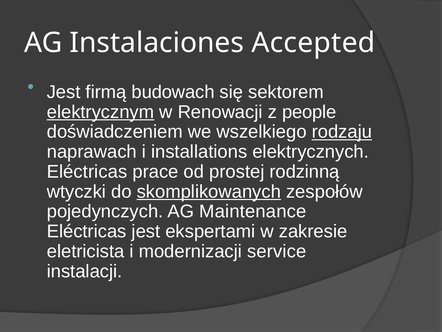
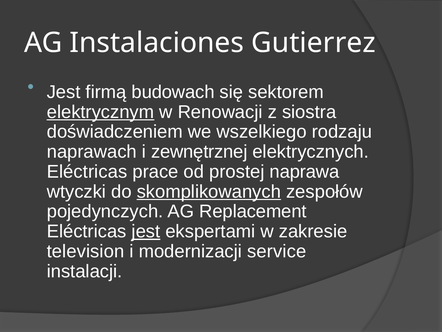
Accepted: Accepted -> Gutierrez (313, 43)
people: people -> siostra (309, 112)
rodzaju underline: present -> none (342, 132)
installations: installations -> zewnętrznej (199, 152)
rodzinną: rodzinną -> naprawa (305, 171)
Maintenance: Maintenance -> Replacement (253, 211)
jest underline: none -> present (146, 231)
eletricista: eletricista -> television (86, 251)
